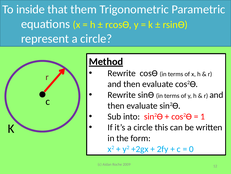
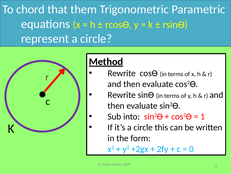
inside: inside -> chord (30, 9)
